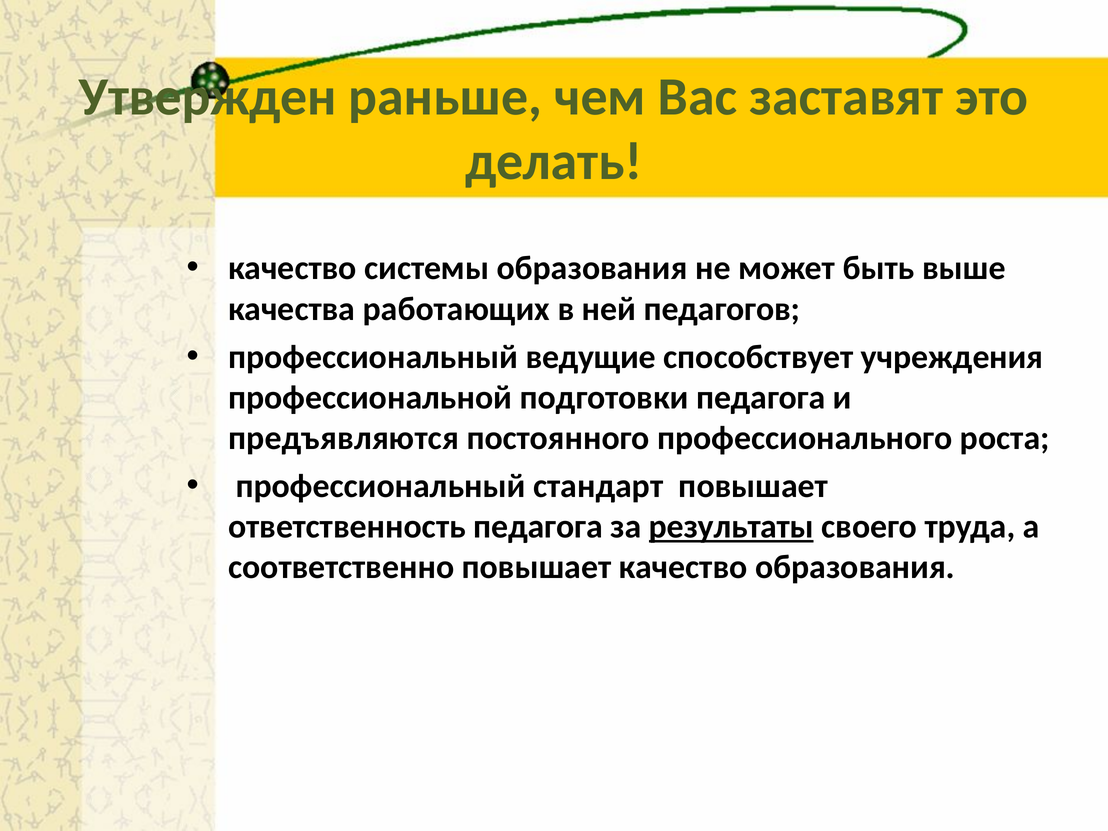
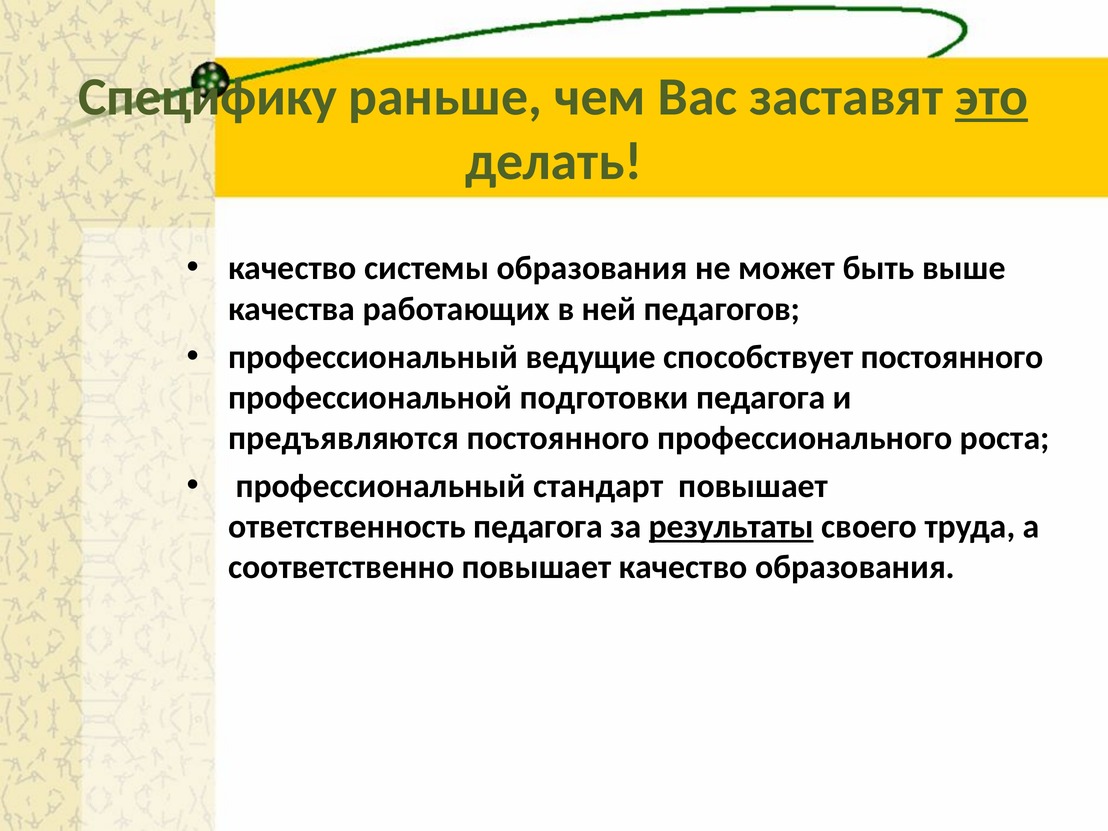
Утвержден: Утвержден -> Специфику (208, 97)
это underline: none -> present (992, 97)
способствует учреждения: учреждения -> постоянного (952, 357)
